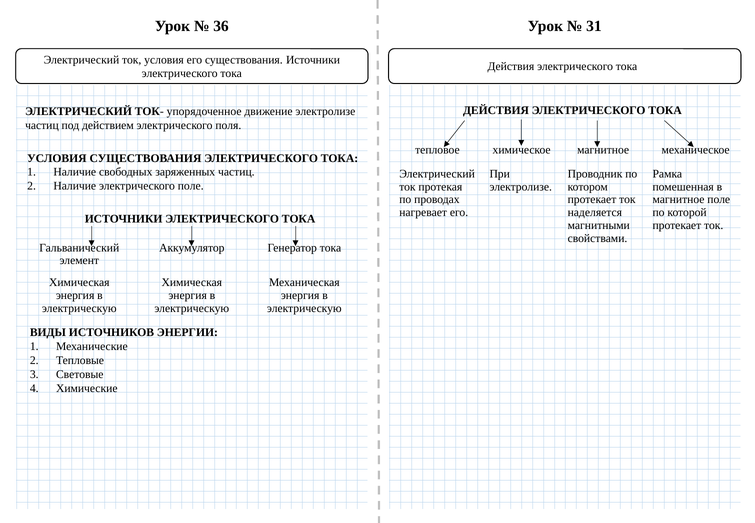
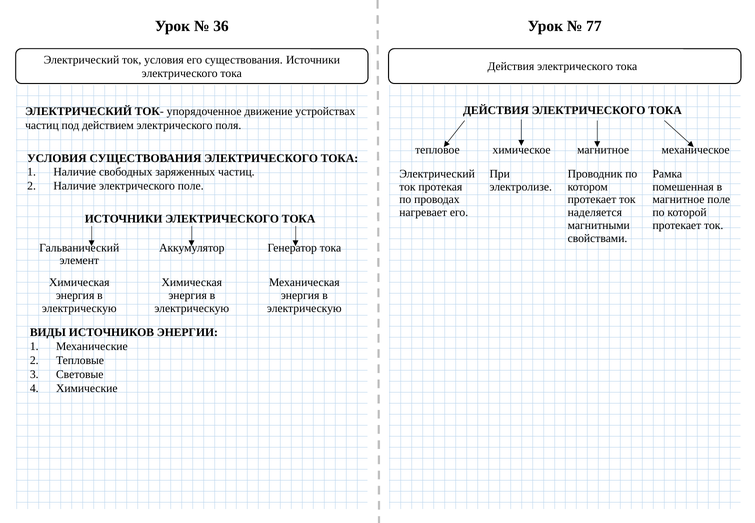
31: 31 -> 77 (594, 26)
движение электролизе: электролизе -> устройствах (325, 112)
